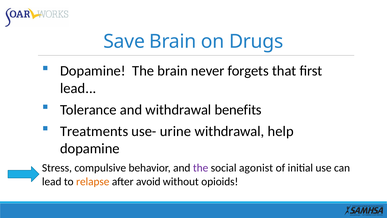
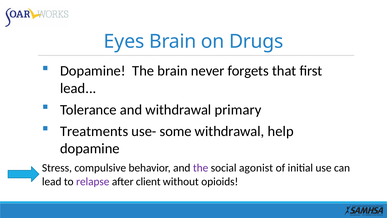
Save: Save -> Eyes (124, 42)
benefits: benefits -> primary (238, 110)
urine: urine -> some (176, 131)
relapse colour: orange -> purple (93, 181)
avoid: avoid -> client (148, 181)
